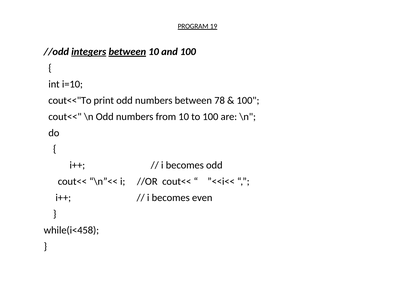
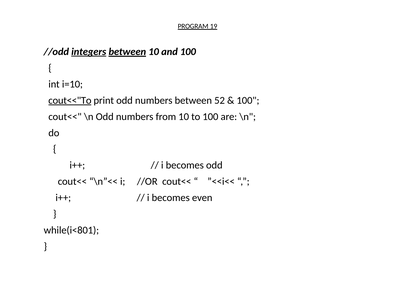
cout<<"To underline: none -> present (70, 100)
78: 78 -> 52 (220, 100)
while(i<458: while(i<458 -> while(i<801 (71, 230)
